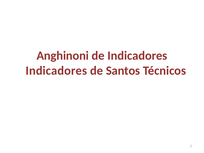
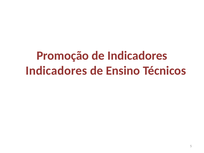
Anghinoni: Anghinoni -> Promoção (63, 56)
Santos: Santos -> Ensino (123, 71)
